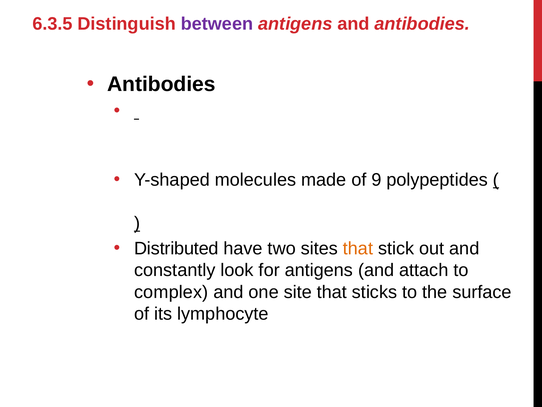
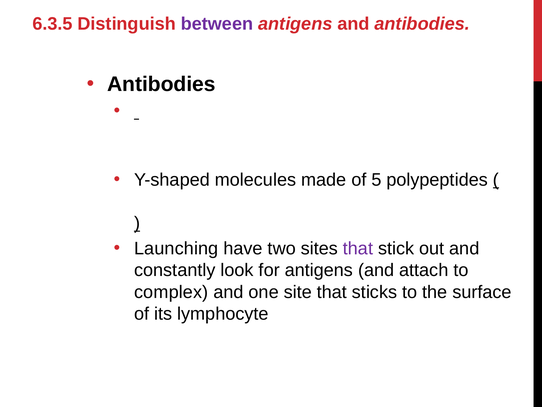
9: 9 -> 5 (376, 180)
Distributed: Distributed -> Launching (176, 248)
that colour: orange -> purple (358, 248)
